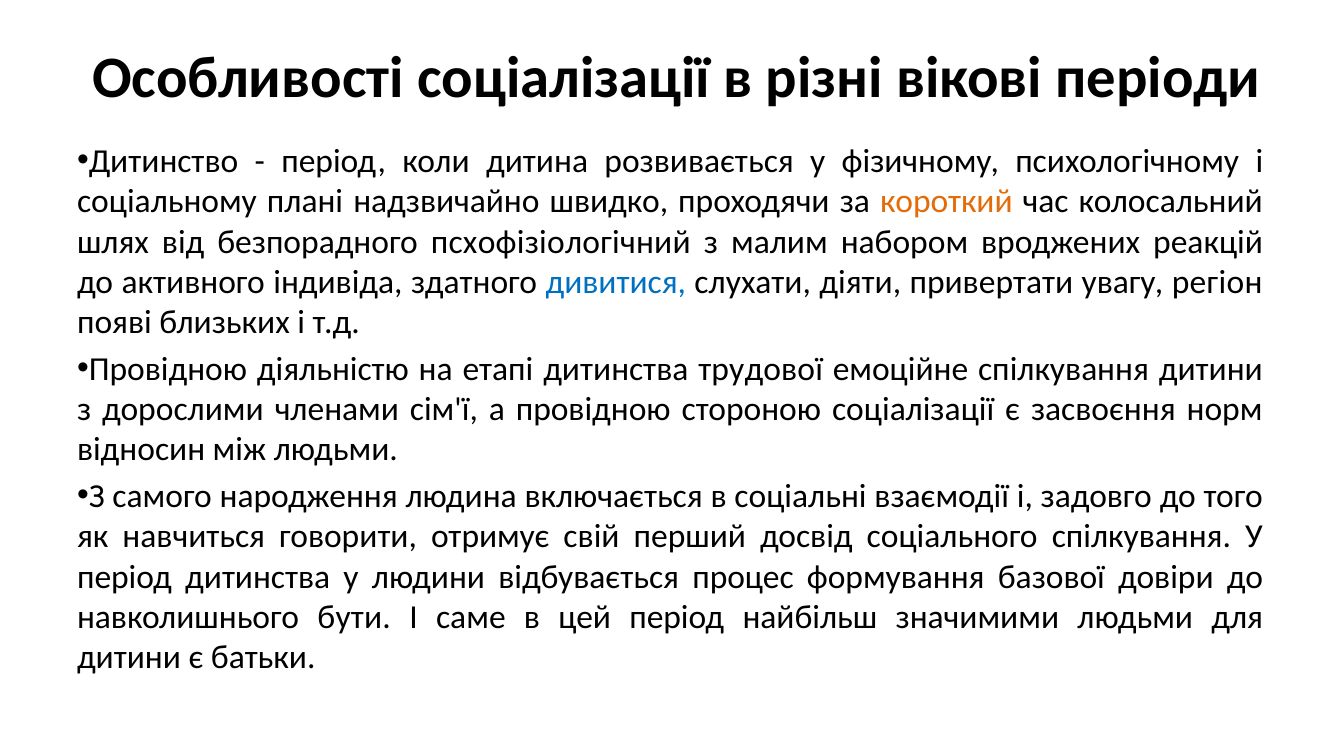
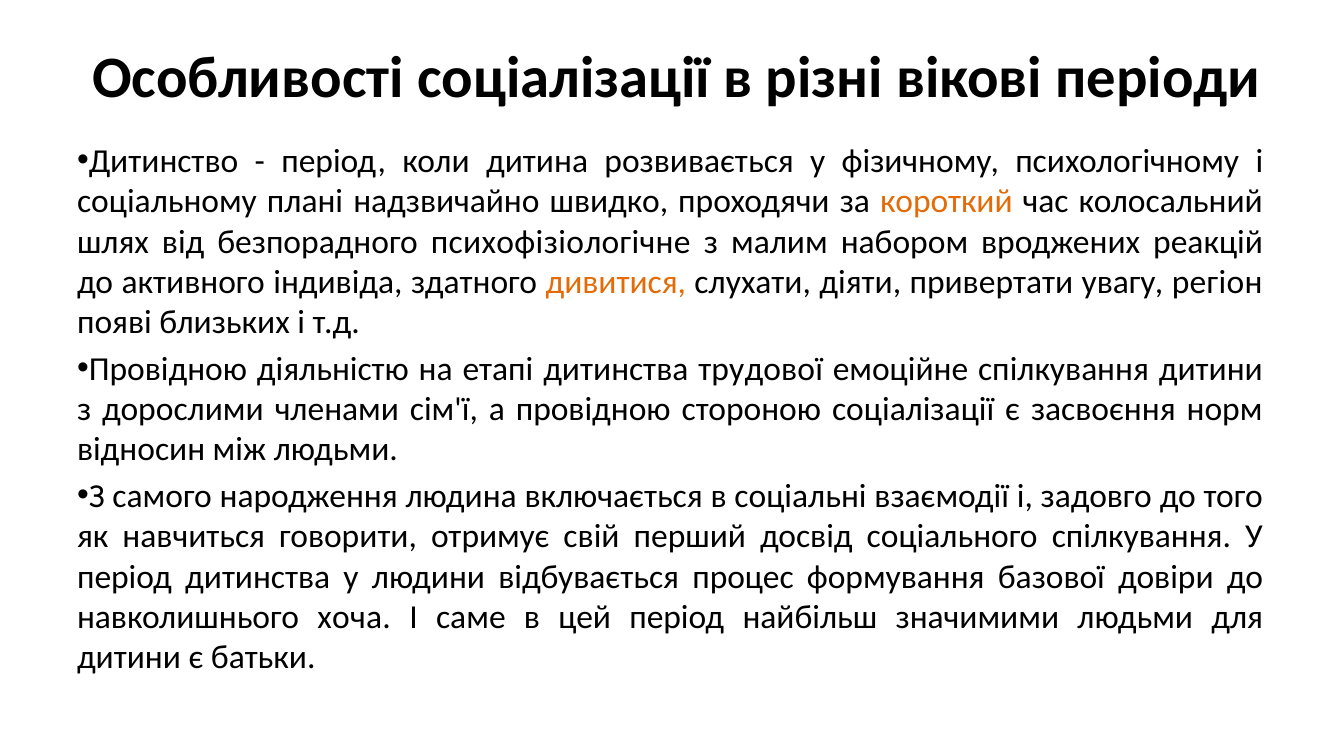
псхофізіологічний: псхофізіологічний -> психофізіологічне (561, 242)
дивитися colour: blue -> orange (616, 282)
бути: бути -> хоча (354, 618)
